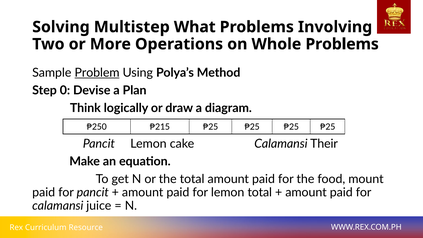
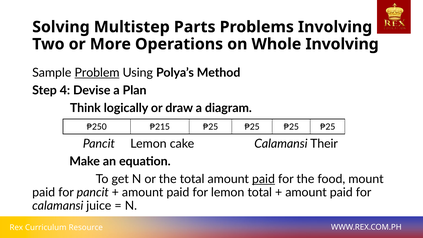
What: What -> Parts (195, 27)
Whole Problems: Problems -> Involving (342, 44)
0: 0 -> 4 (65, 90)
paid underline: none -> present (263, 179)
